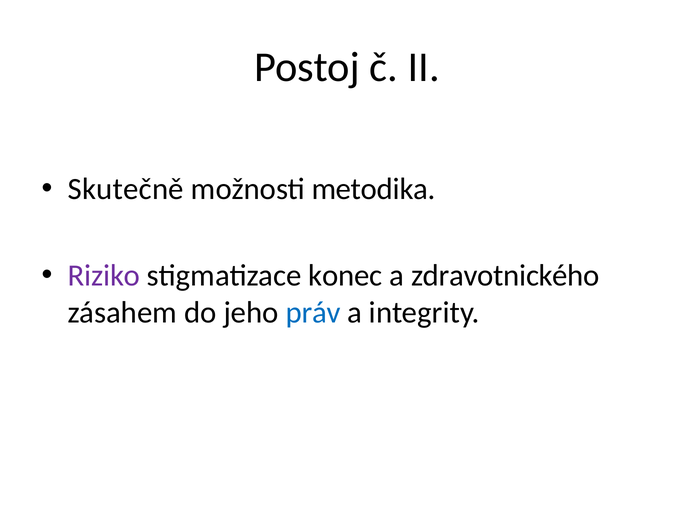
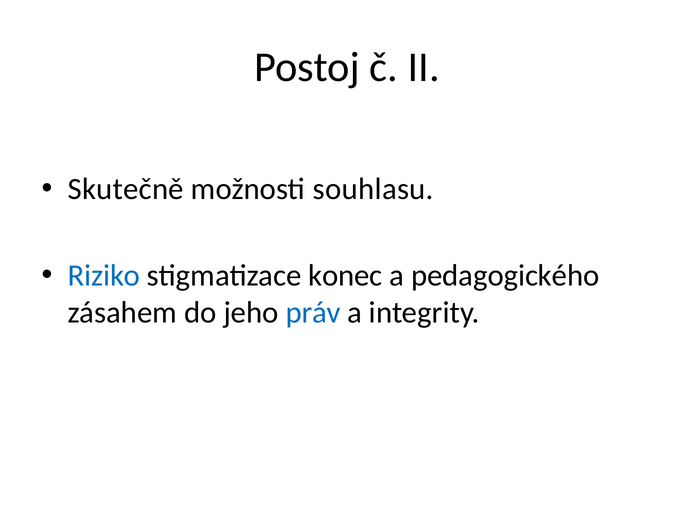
metodika: metodika -> souhlasu (373, 189)
Riziko colour: purple -> blue (104, 275)
zdravotnického: zdravotnického -> pedagogického (505, 275)
